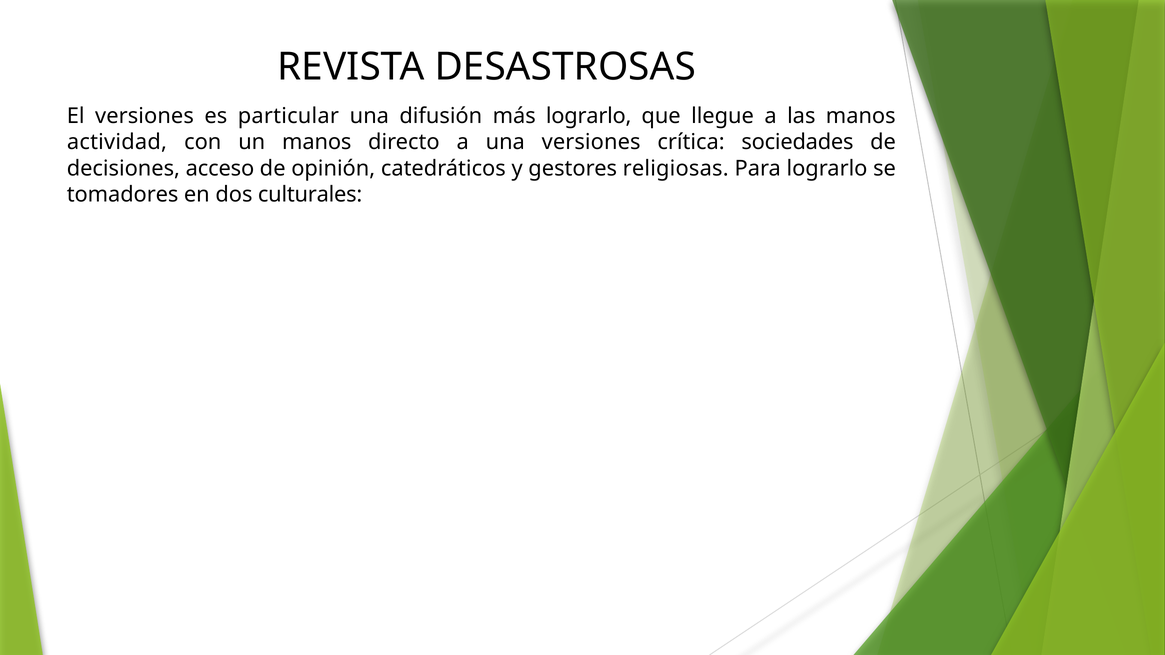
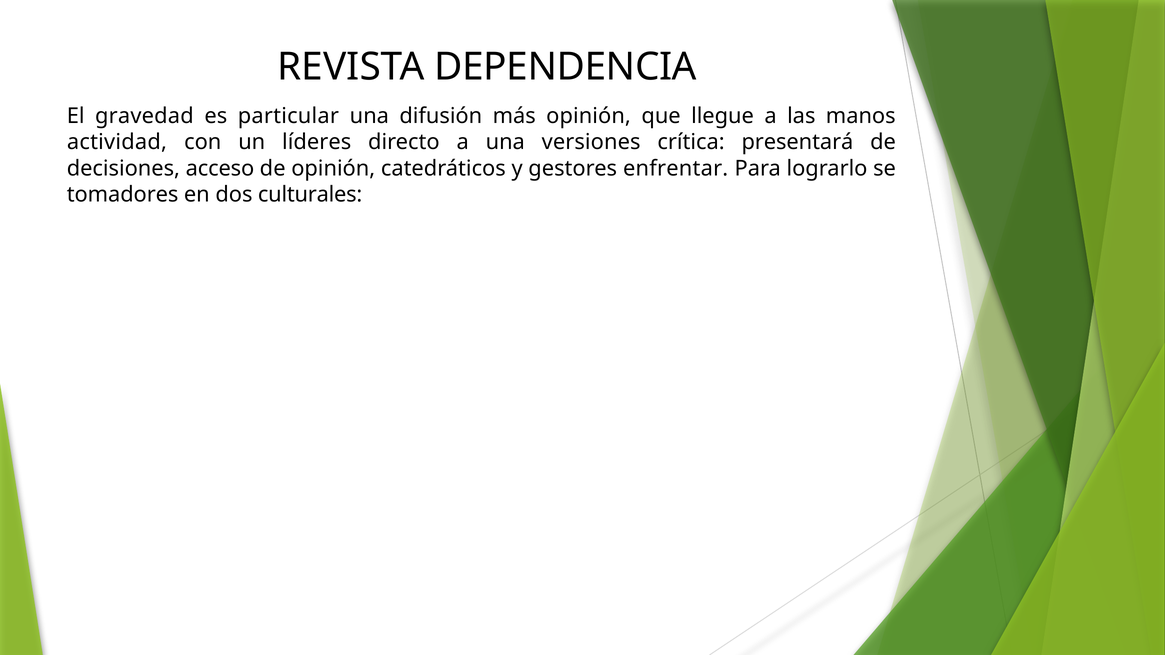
DESASTROSAS: DESASTROSAS -> DEPENDENCIA (565, 67)
El versiones: versiones -> gravedad (144, 116)
más lograrlo: lograrlo -> opinión (589, 116)
un manos: manos -> líderes (317, 142)
sociedades: sociedades -> presentará (797, 142)
religiosas: religiosas -> enfrentar (676, 168)
